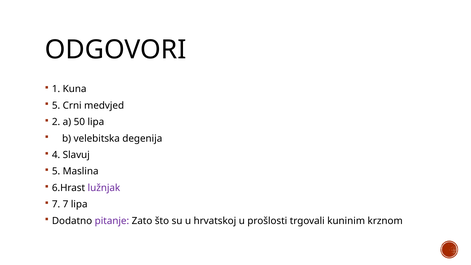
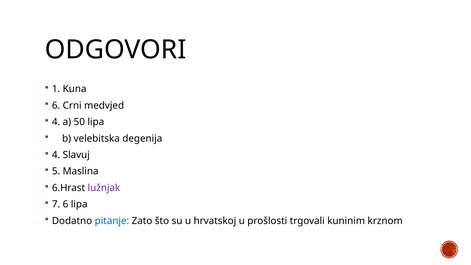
5: 5 -> 6 (56, 105)
2: 2 -> 4 (56, 122)
7 7: 7 -> 6 (66, 204)
pitanje colour: purple -> blue (112, 221)
